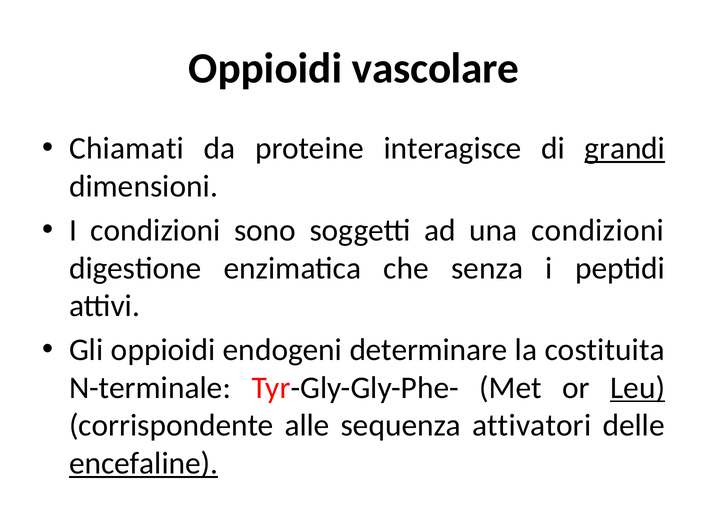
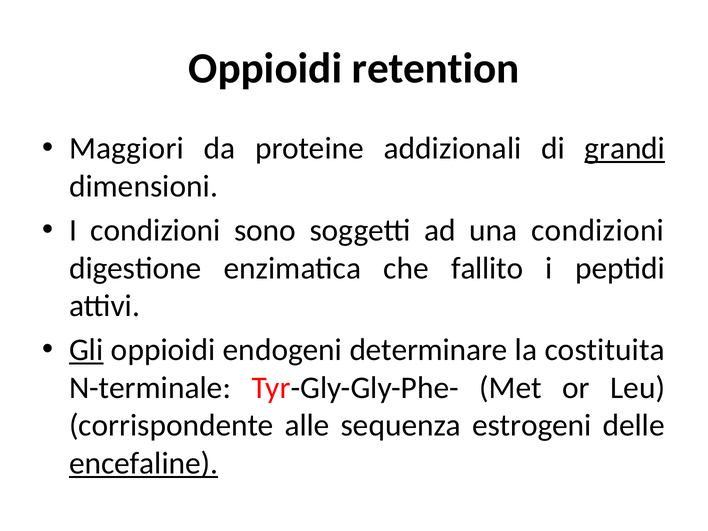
vascolare: vascolare -> retention (436, 69)
Chiamati: Chiamati -> Maggiori (127, 149)
interagisce: interagisce -> addizionali (453, 149)
senza: senza -> fallito (487, 268)
Gli underline: none -> present (86, 350)
Leu underline: present -> none (638, 388)
attivatori: attivatori -> estrogeni (532, 426)
